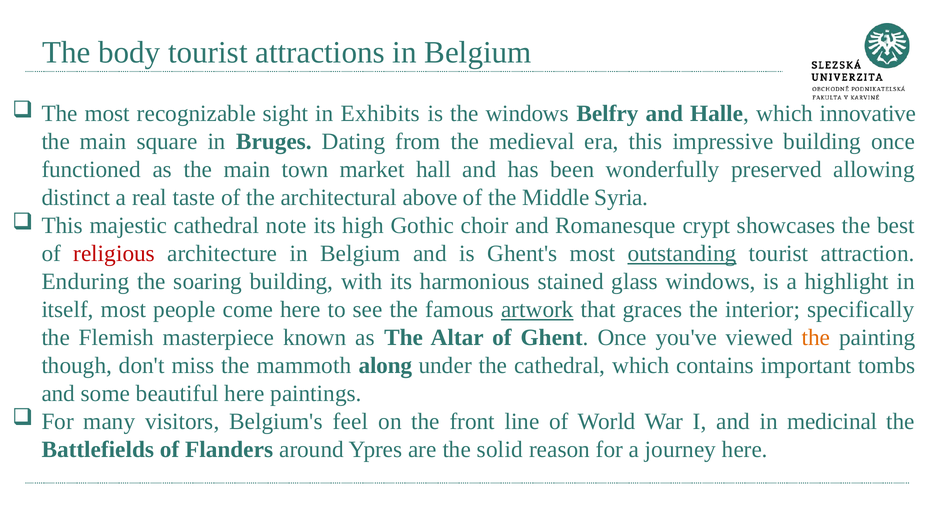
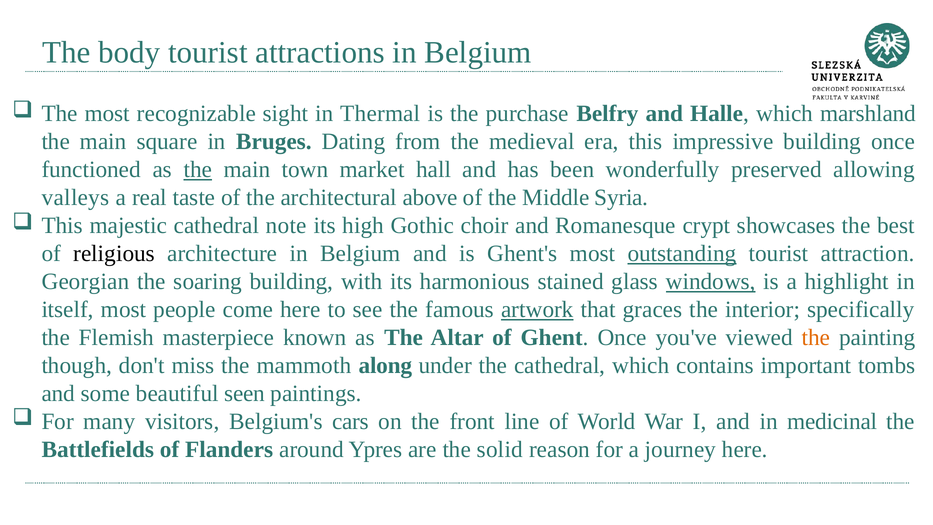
Exhibits: Exhibits -> Thermal (380, 114)
the windows: windows -> purchase (527, 114)
innovative: innovative -> marshland (868, 114)
the underline: none -> present (198, 170)
distinct: distinct -> valleys (76, 198)
religious colour: red -> black (114, 254)
Enduring: Enduring -> Georgian (85, 282)
windows underline: none -> present (711, 282)
beautiful here: here -> seen (245, 393)
feel: feel -> cars (351, 421)
